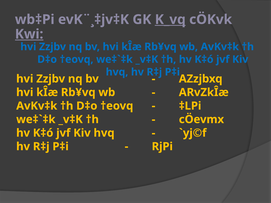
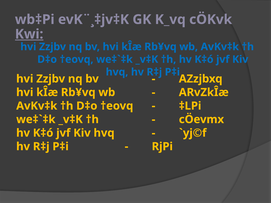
K_vq underline: present -> none (170, 20)
